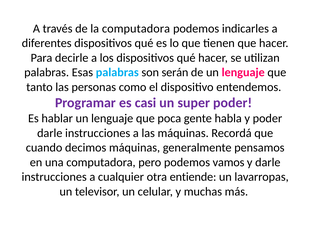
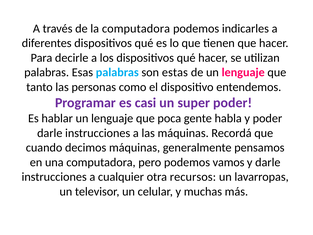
serán: serán -> estas (175, 72)
entiende: entiende -> recursos (193, 177)
